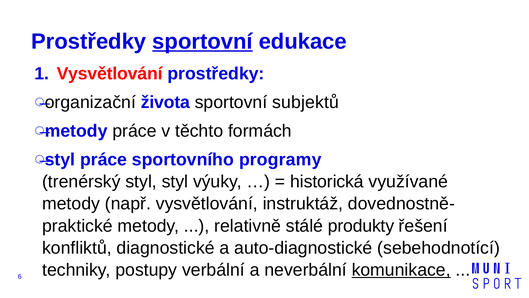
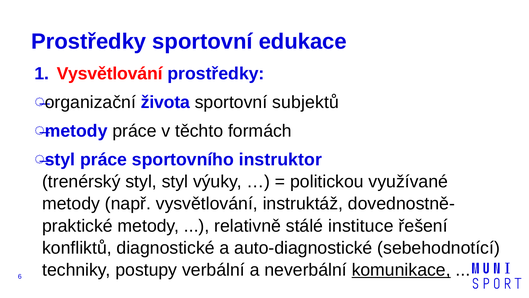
sportovní underline: present -> none (202, 42)
programy: programy -> instruktor (280, 159)
historická: historická -> politickou (327, 181)
produkty: produkty -> instituce (361, 226)
